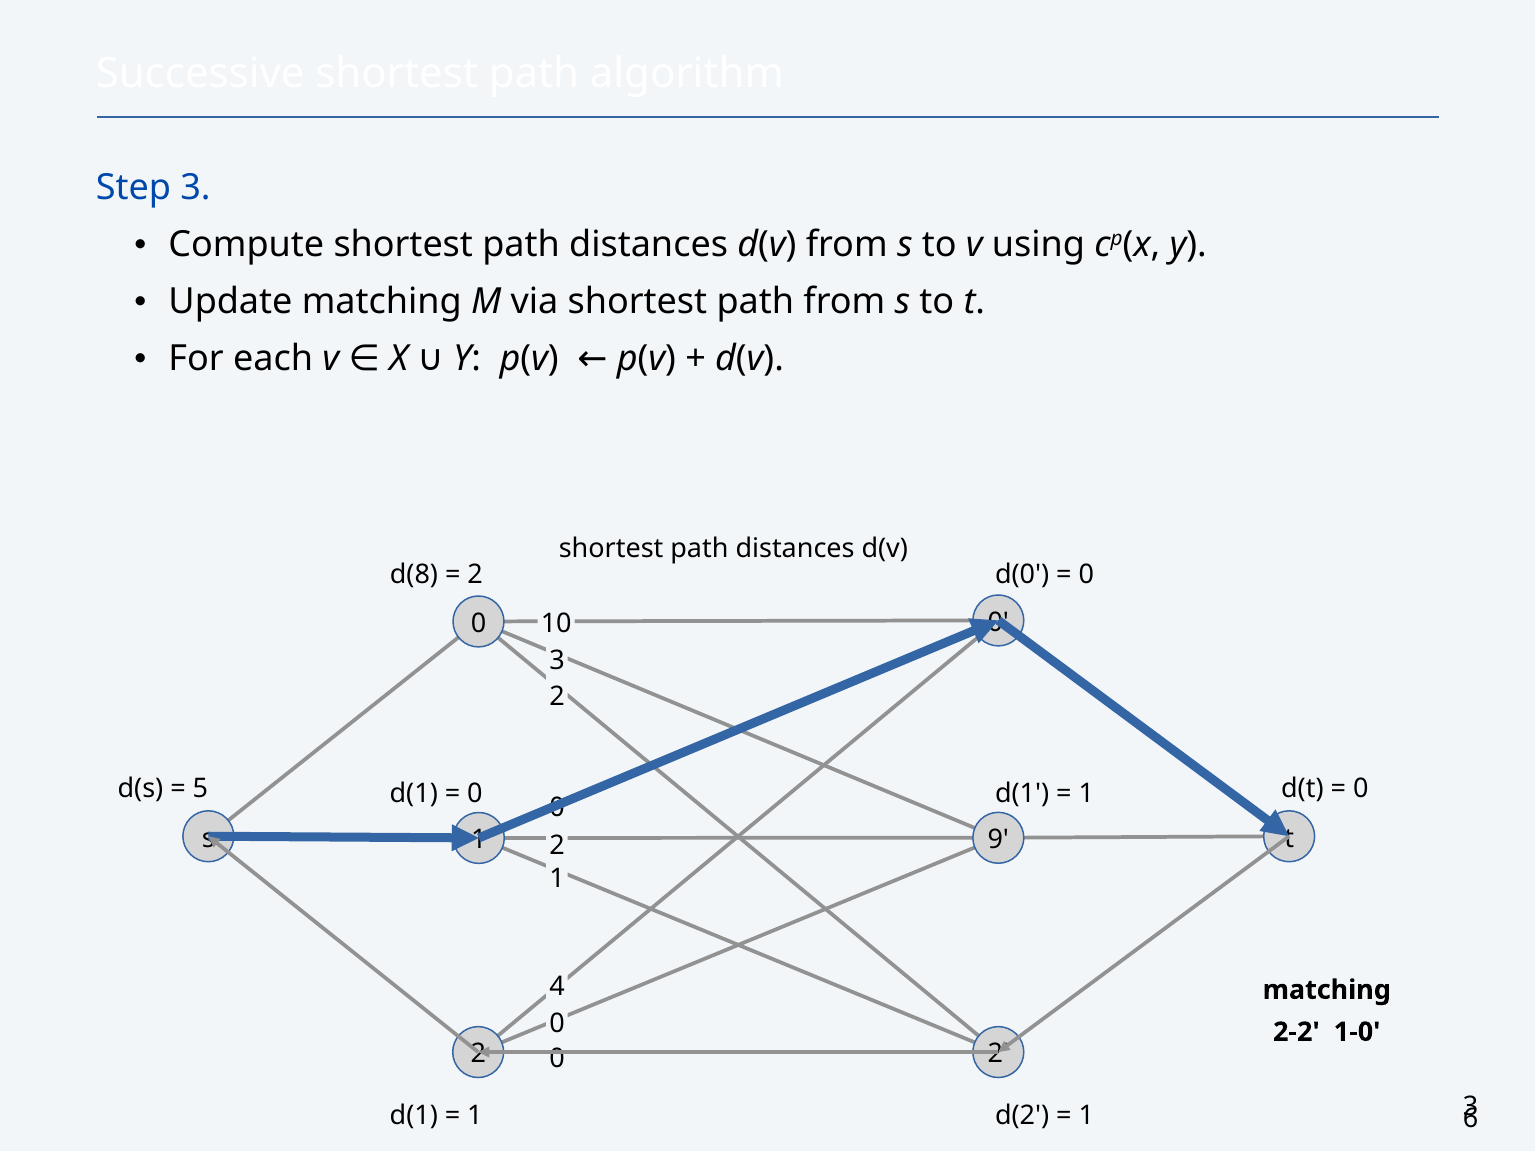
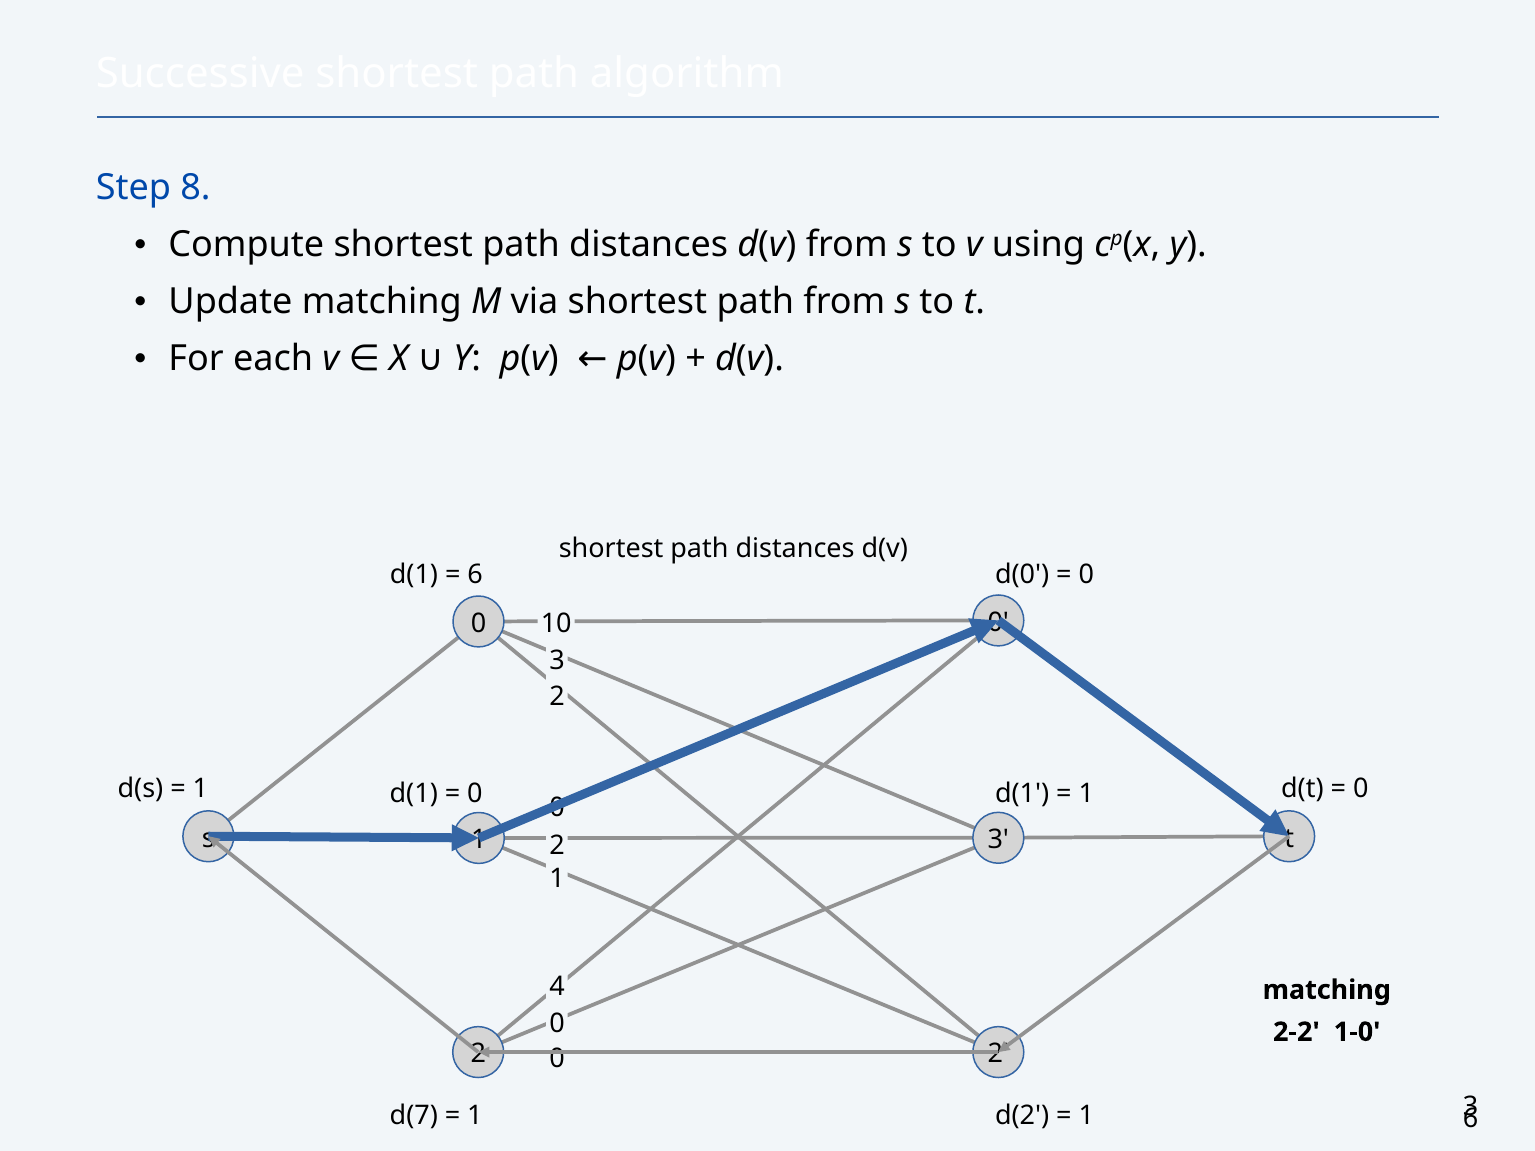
Step 3: 3 -> 8 (195, 188)
d(8: d(8 -> d(1 (414, 575)
2: 2 -> 6 (475, 575)
5: 5 -> 1 (200, 789)
9: 9 -> 3 (998, 840)
d(1: d(1 -> d(7 (414, 1116)
